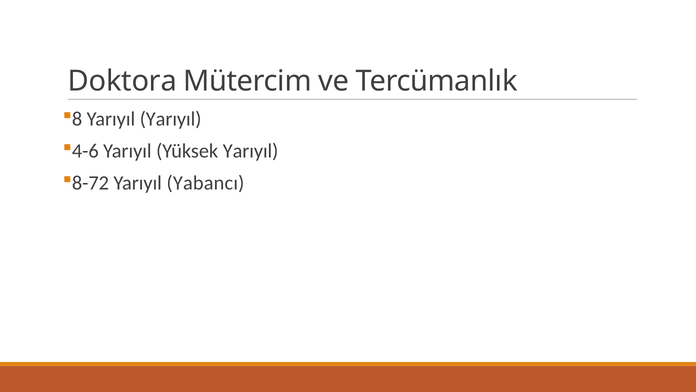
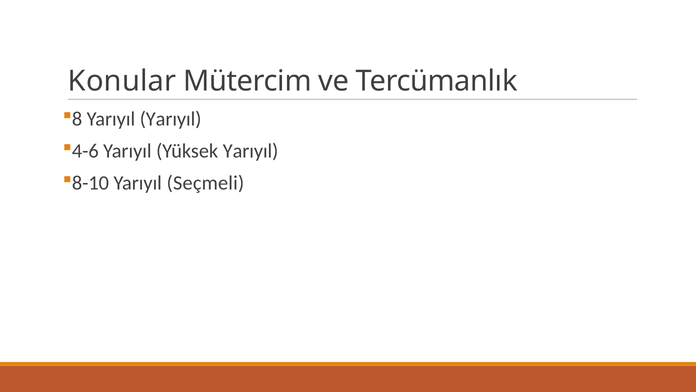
Doktora: Doktora -> Konular (122, 81)
8-72: 8-72 -> 8-10 (90, 183)
Yabancı: Yabancı -> Seçmeli (205, 183)
